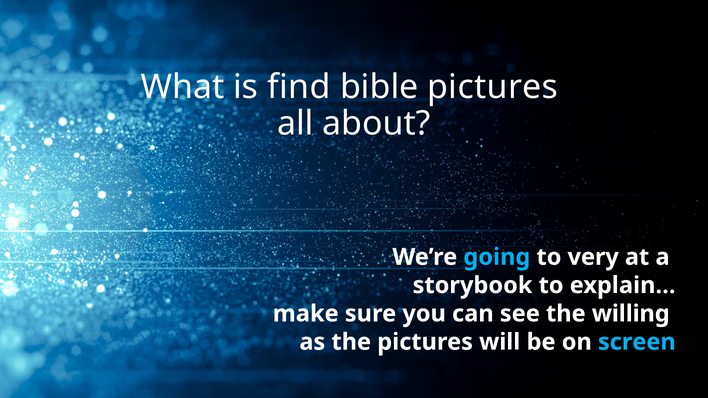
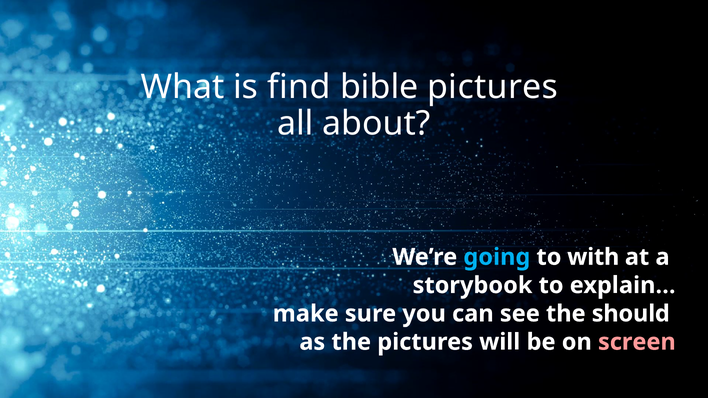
very: very -> with (593, 257)
willing: willing -> should (631, 314)
screen colour: light blue -> pink (637, 342)
